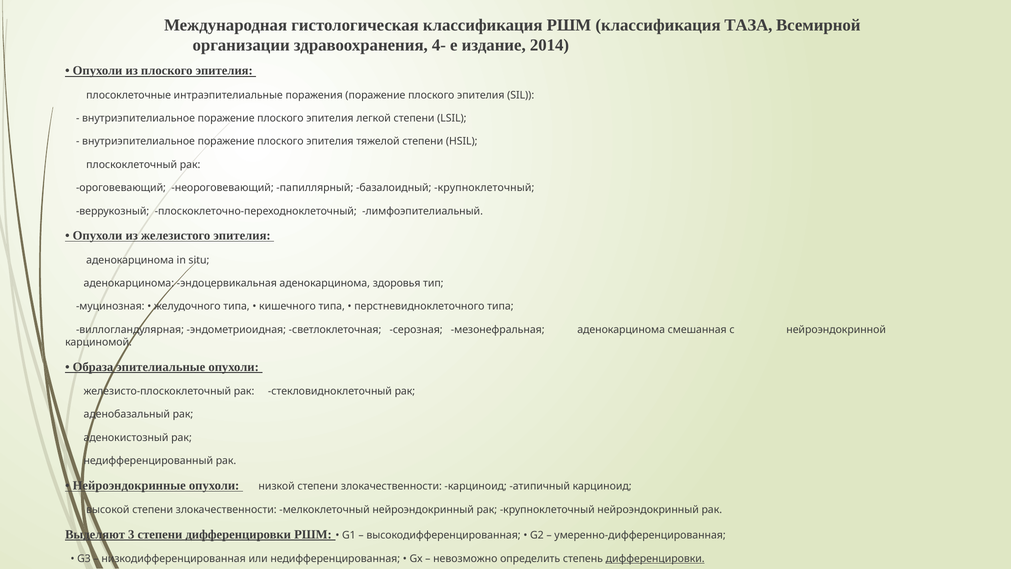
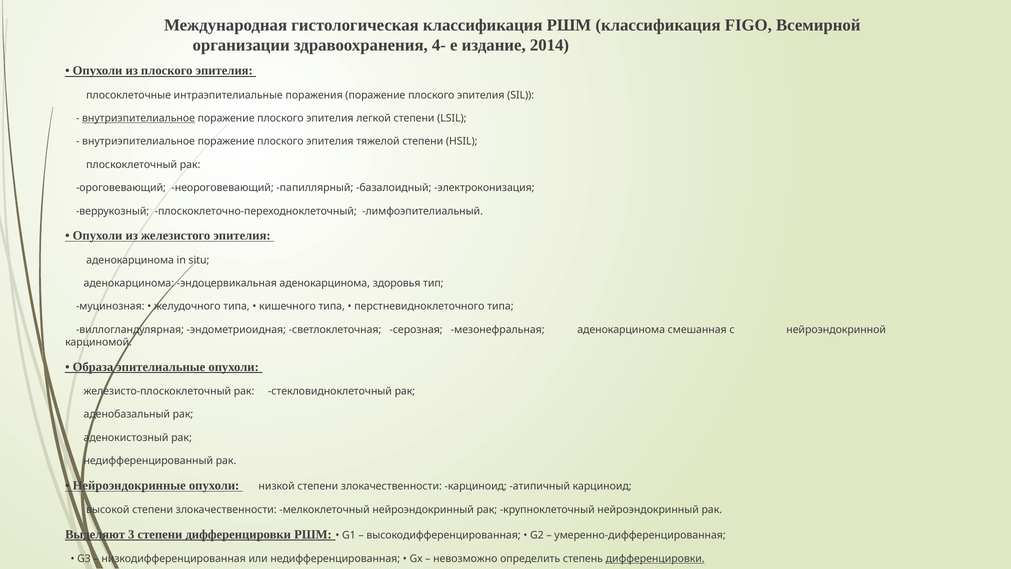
ТАЗА: ТАЗА -> FIGO (748, 25)
внутриэпителиальное underline: none -> present (139, 118)
базалоидный крупноклеточный: крупноклеточный -> электроконизация (484, 188)
